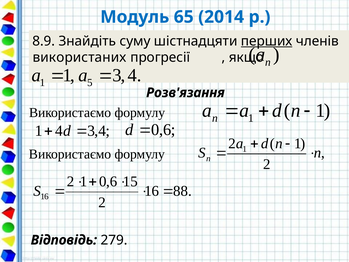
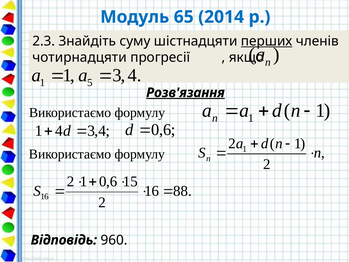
8.9: 8.9 -> 2.3 (44, 41)
використаних: використаних -> чотирнадцяти (80, 57)
Розв'язання underline: none -> present (185, 93)
279: 279 -> 960 (114, 240)
